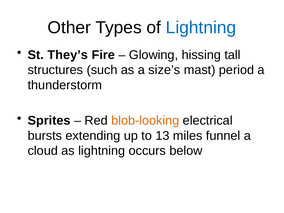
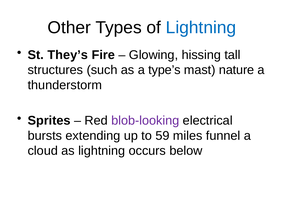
size’s: size’s -> type’s (164, 70)
period: period -> nature (237, 70)
blob-looking colour: orange -> purple (145, 121)
13: 13 -> 59 (162, 136)
